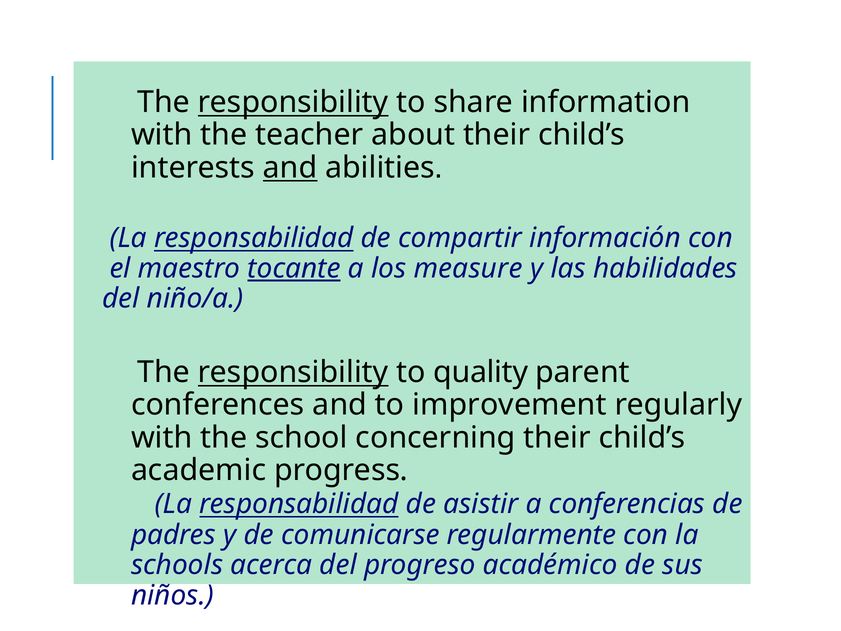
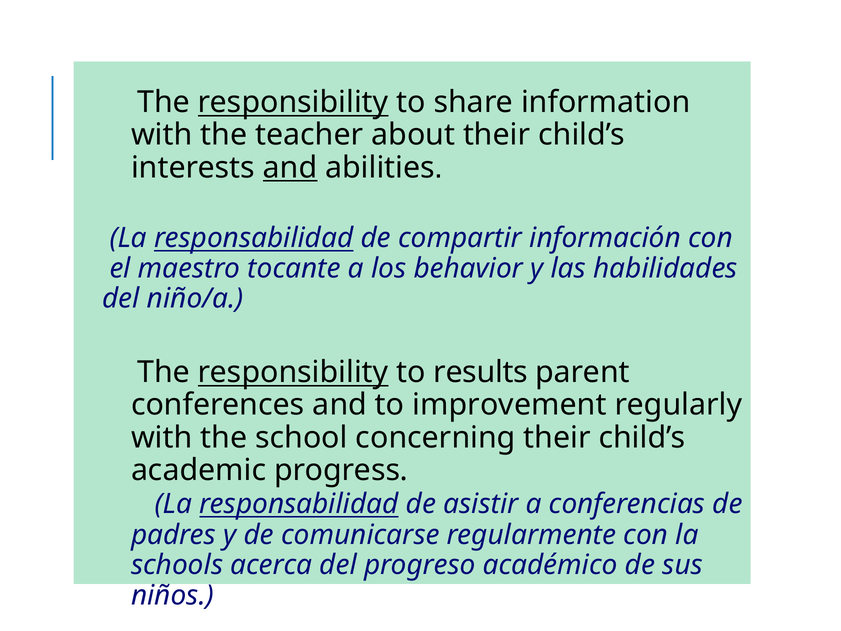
tocante underline: present -> none (294, 268)
measure: measure -> behavior (468, 268)
quality: quality -> results (481, 372)
